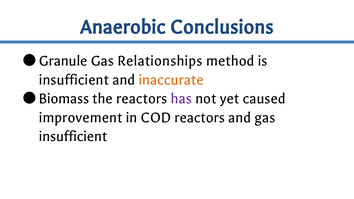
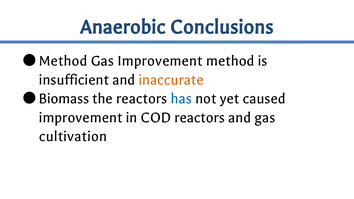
Granule: Granule -> Method (63, 61)
Gas Relationships: Relationships -> Improvement (160, 61)
has colour: purple -> blue (181, 98)
insufficient: insufficient -> cultivation (73, 136)
